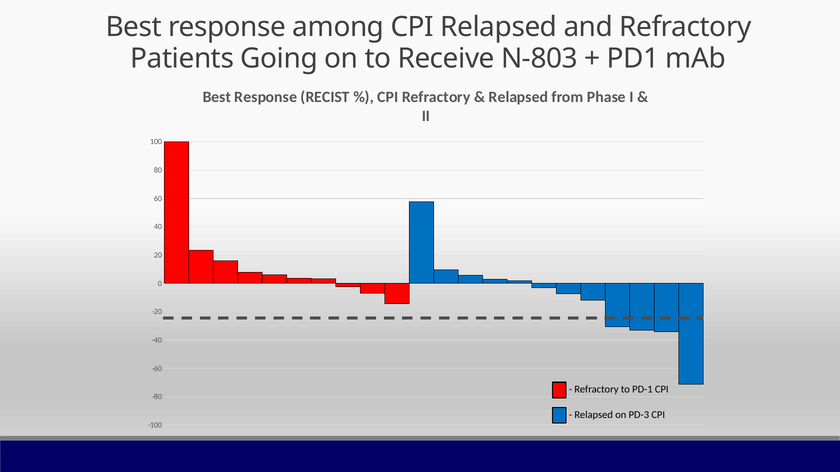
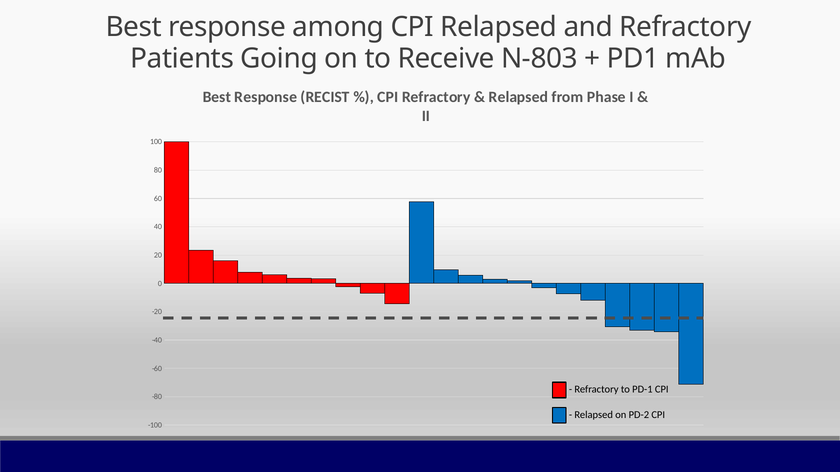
PD-3: PD-3 -> PD-2 (639, 415)
